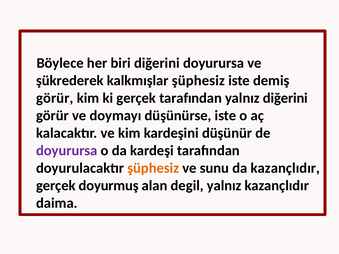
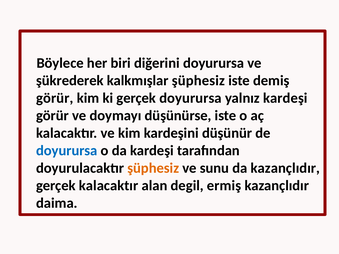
gerçek tarafından: tarafından -> doyurursa (190, 98)
yalnız diğerini: diğerini -> kardeşi (285, 98)
doyurursa colour: purple -> blue (67, 151)
gerçek doyurmuş: doyurmuş -> kalacaktır (109, 186)
degil yalnız: yalnız -> ermiş (224, 186)
